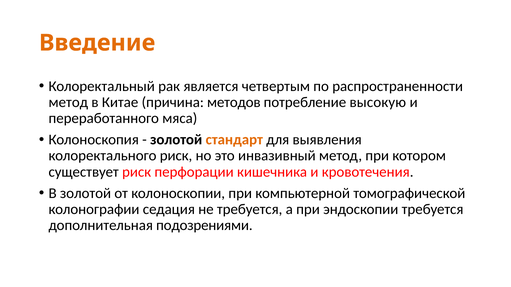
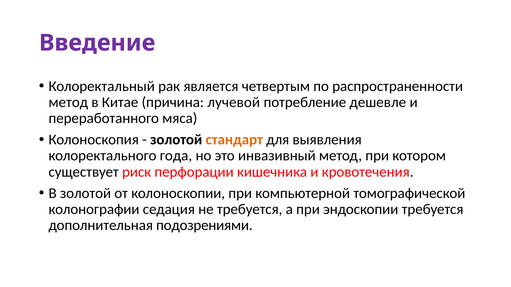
Введение colour: orange -> purple (97, 43)
методов: методов -> лучевой (234, 102)
высокую: высокую -> дешевле (378, 102)
колоректального риск: риск -> года (176, 156)
